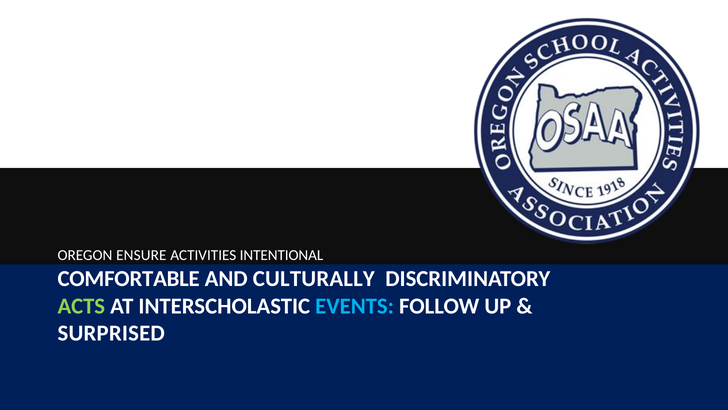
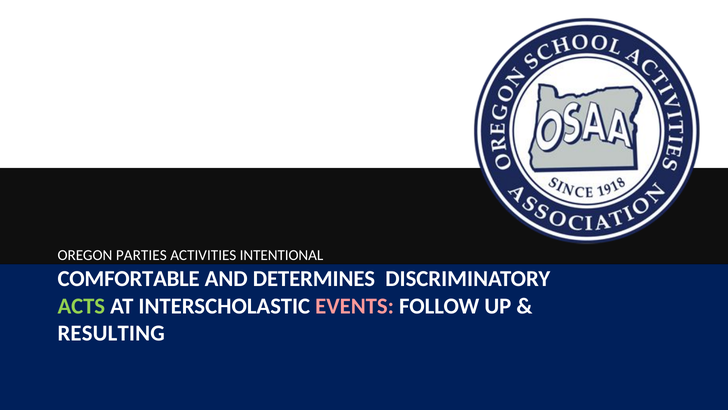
ENSURE: ENSURE -> PARTIES (141, 255)
CULTURALLY: CULTURALLY -> DETERMINES (314, 278)
EVENTS colour: light blue -> pink (355, 306)
SURPRISED: SURPRISED -> RESULTING (111, 333)
